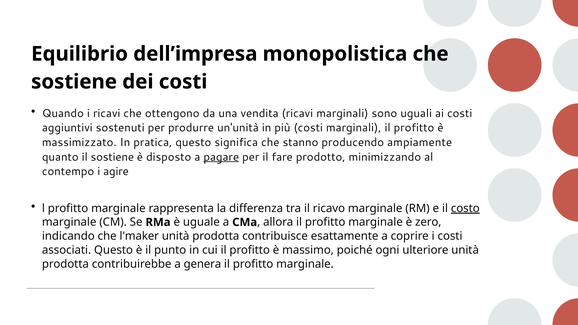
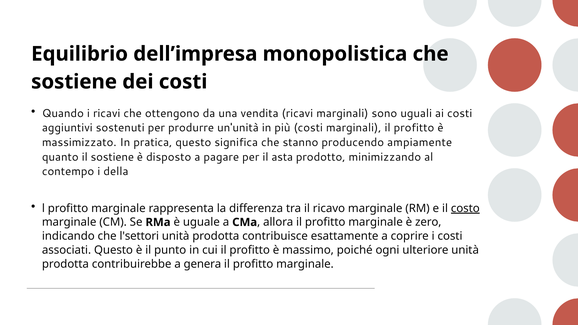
pagare underline: present -> none (221, 157)
fare: fare -> asta (282, 157)
agire: agire -> della (116, 172)
l'maker: l'maker -> l'settori (139, 236)
